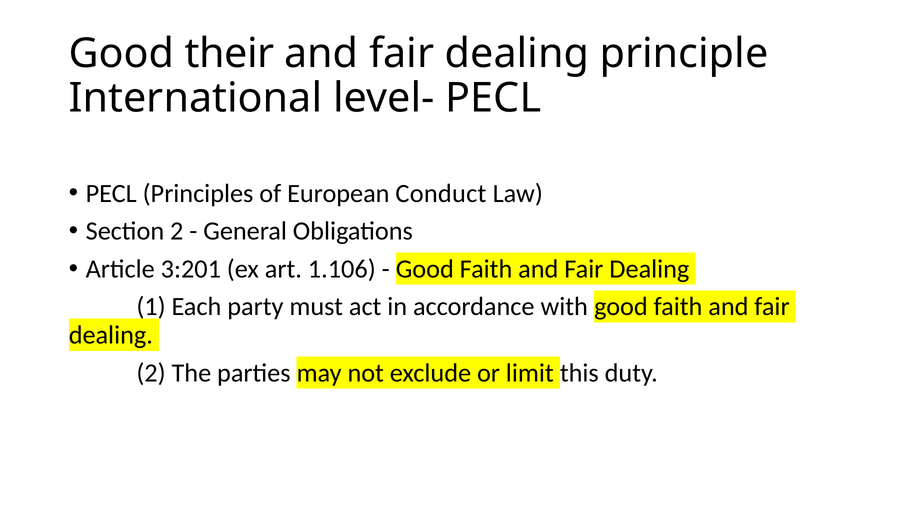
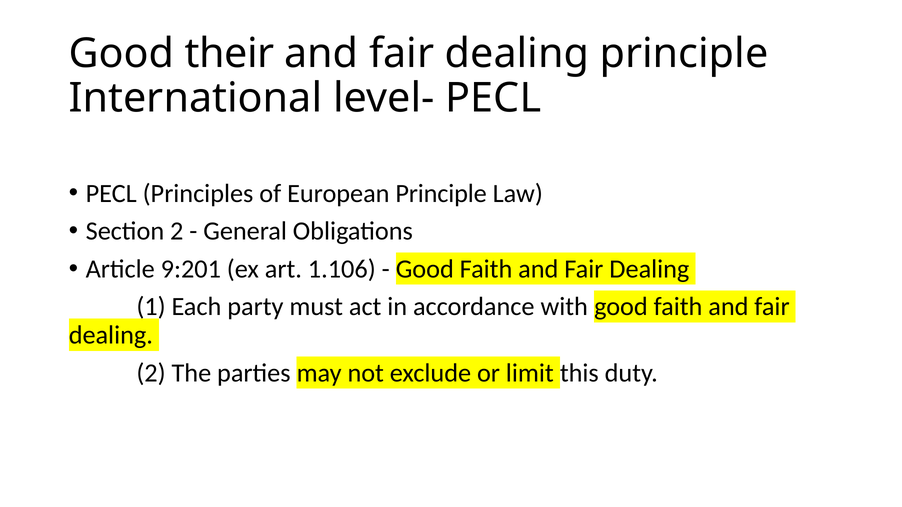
European Conduct: Conduct -> Principle (441, 193)
3:201: 3:201 -> 9:201 (191, 269)
